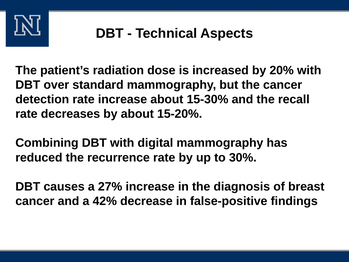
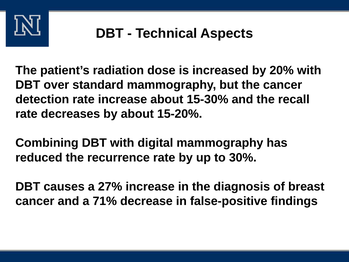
42%: 42% -> 71% (105, 201)
